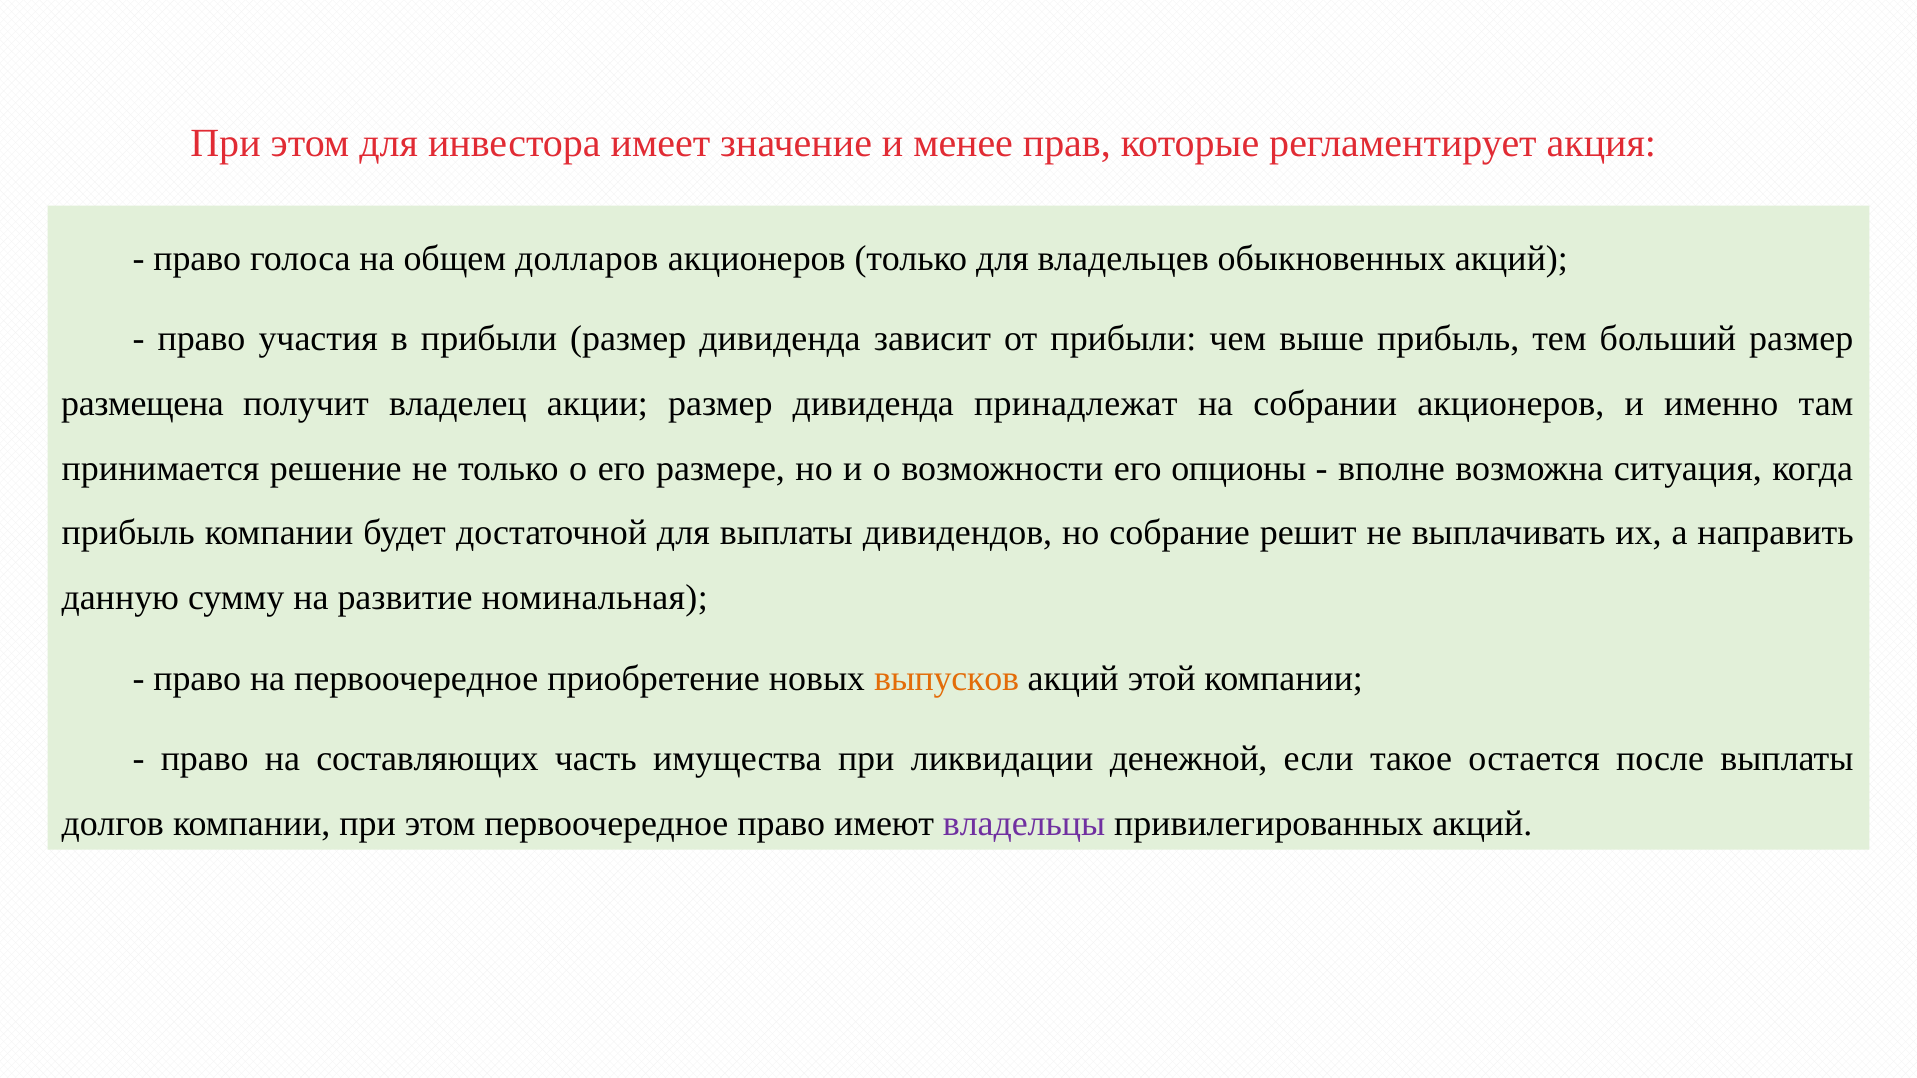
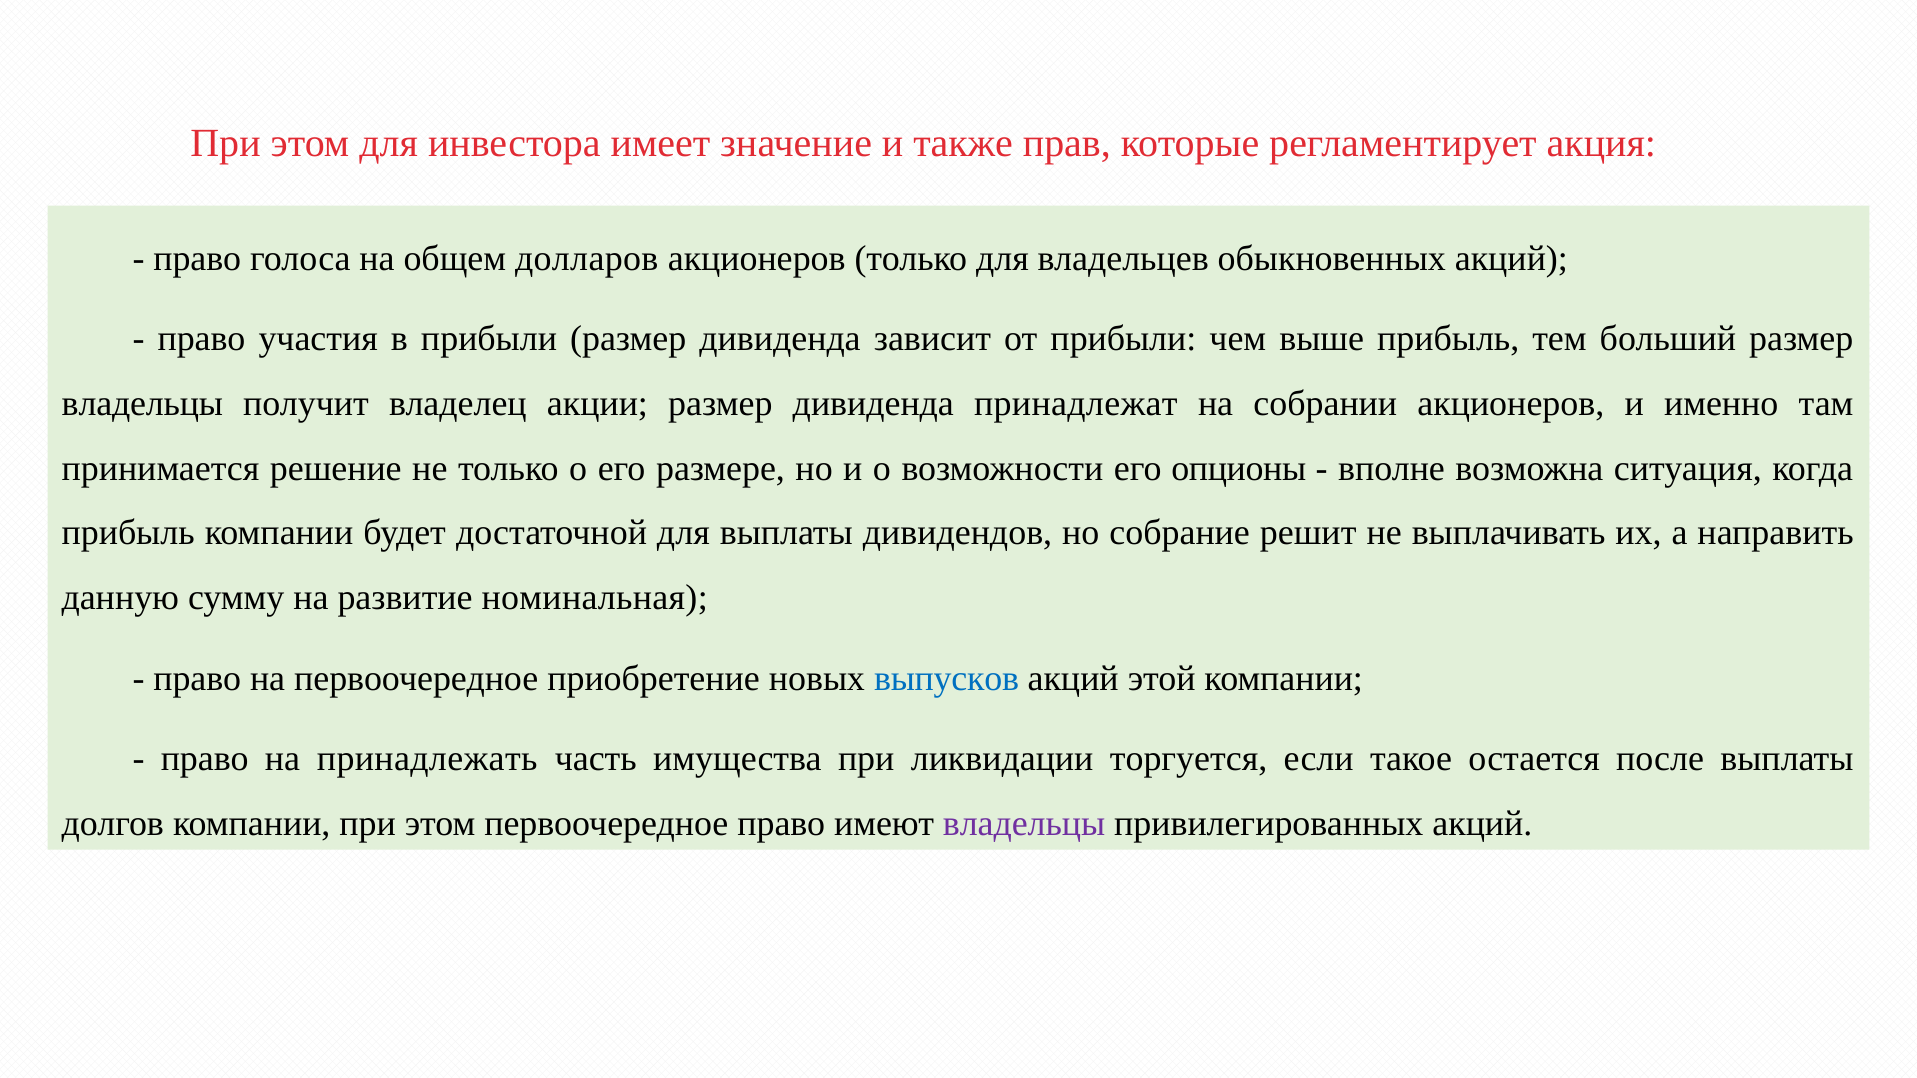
менее: менее -> также (963, 143)
размещена: размещена -> владельцы (142, 404)
выпусков colour: orange -> blue (947, 678)
составляющих: составляющих -> принадлежать (427, 759)
денежной: денежной -> торгуется (1189, 759)
